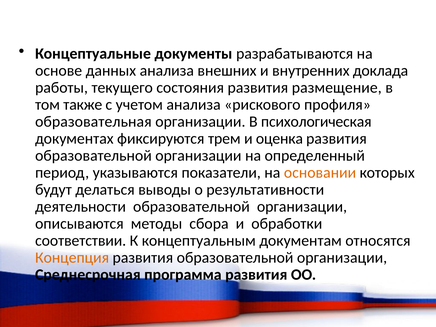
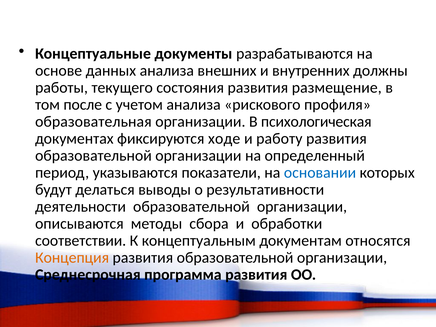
доклада: доклада -> должны (380, 71)
также: также -> после (83, 105)
трем: трем -> ходе (224, 139)
оценка: оценка -> работу (279, 139)
основании colour: orange -> blue (320, 173)
